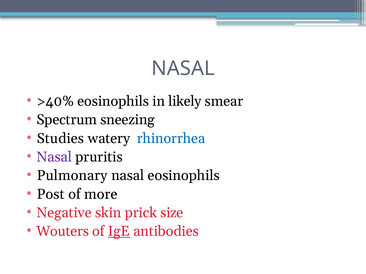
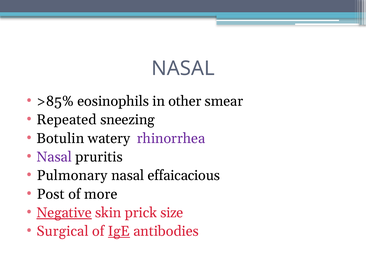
>40%: >40% -> >85% (55, 101)
likely: likely -> other (185, 101)
Spectrum: Spectrum -> Repeated (67, 120)
Studies: Studies -> Botulin (60, 139)
rhinorrhea colour: blue -> purple (171, 139)
nasal eosinophils: eosinophils -> effaicacious (184, 176)
Negative underline: none -> present (64, 213)
Wouters: Wouters -> Surgical (63, 232)
